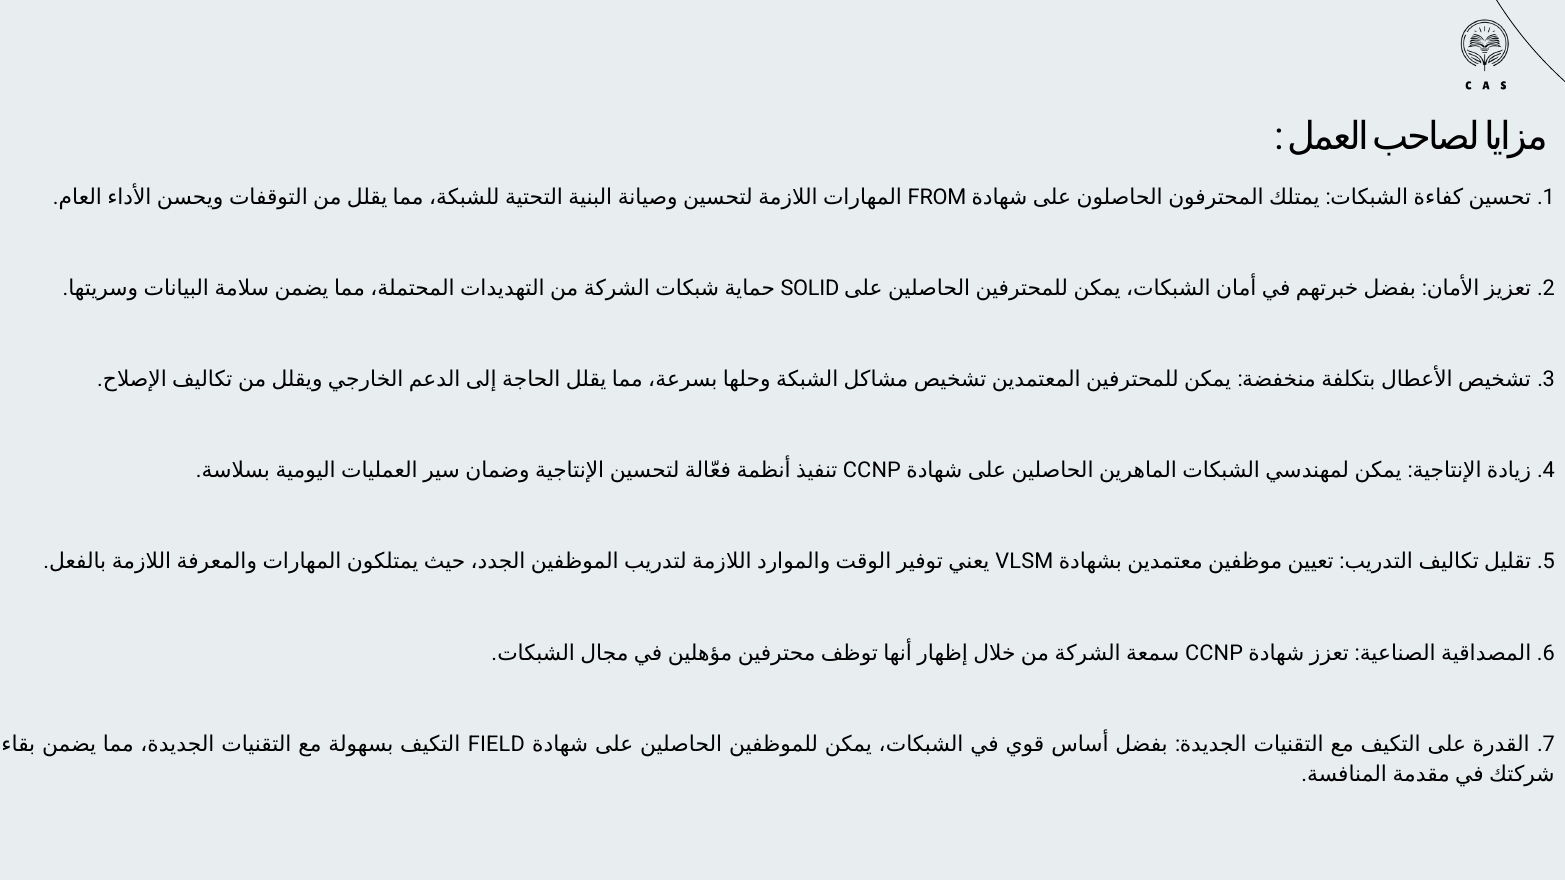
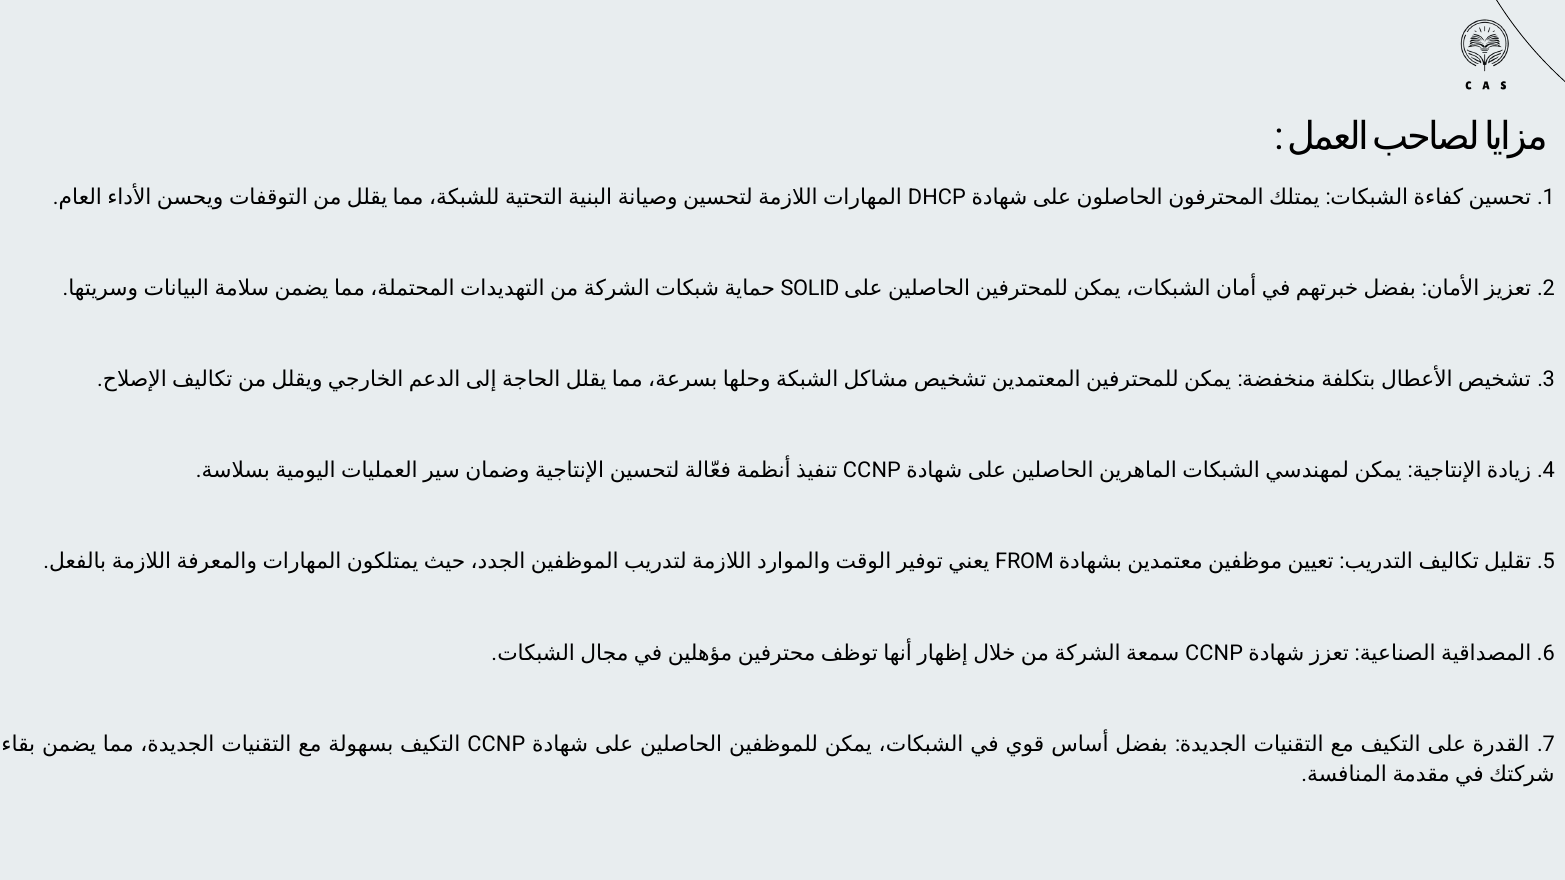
FROM: FROM -> DHCP (937, 197)
VLSM: VLSM -> FROM (1025, 562)
FIELD: FIELD -> CCNP (496, 744)
